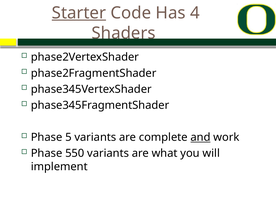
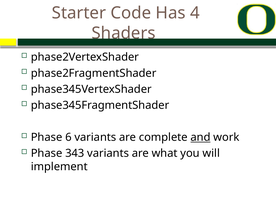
Starter underline: present -> none (79, 13)
5: 5 -> 6 (68, 137)
550: 550 -> 343 (75, 153)
